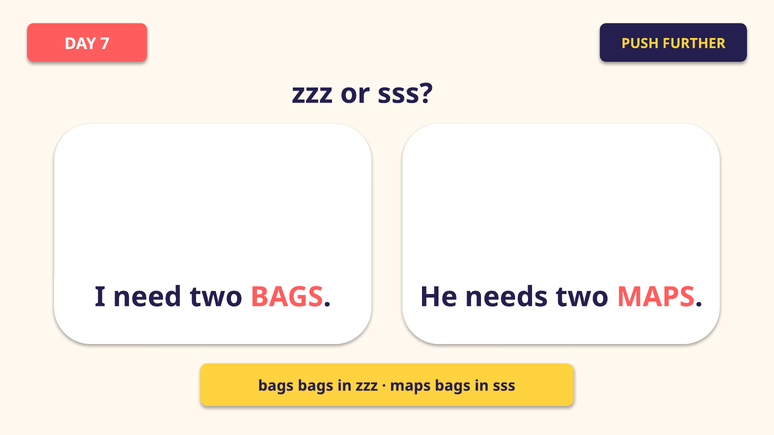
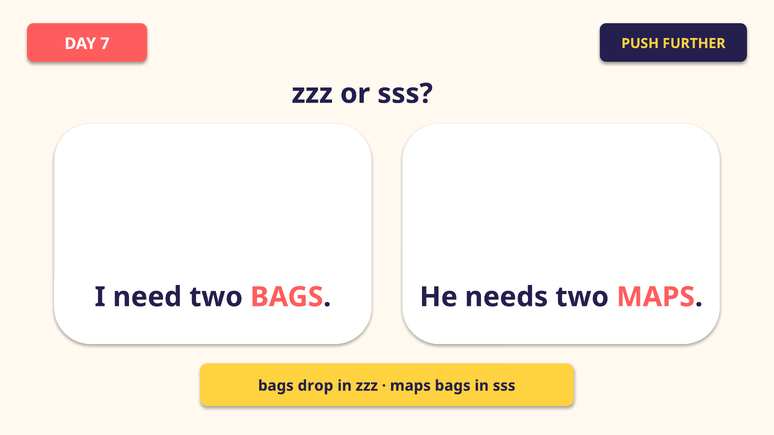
bags bags: bags -> drop (315, 386)
